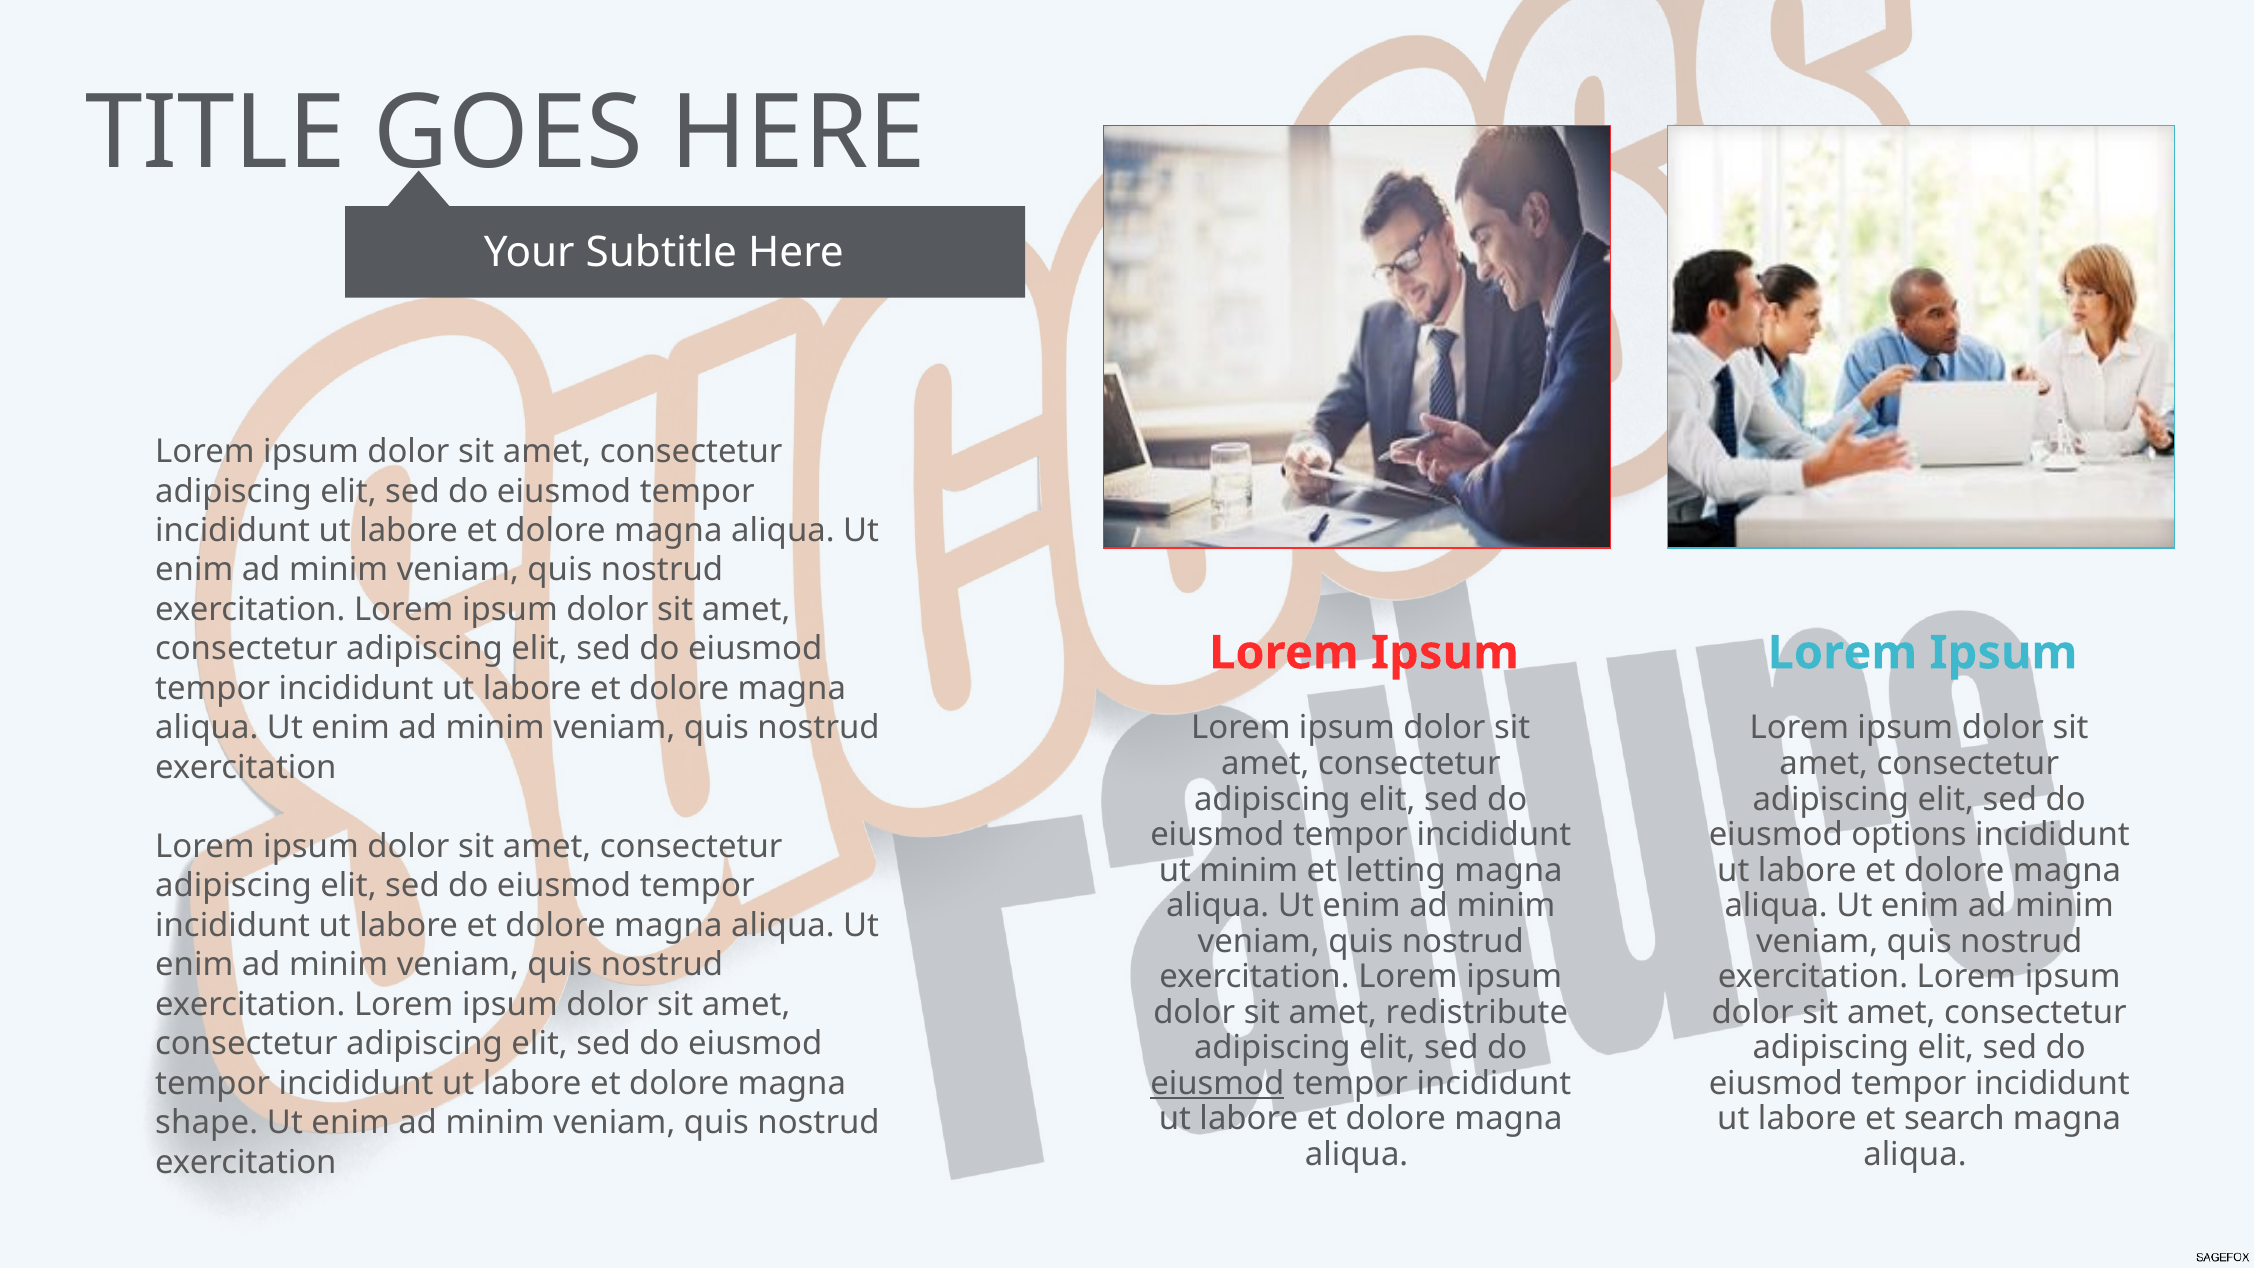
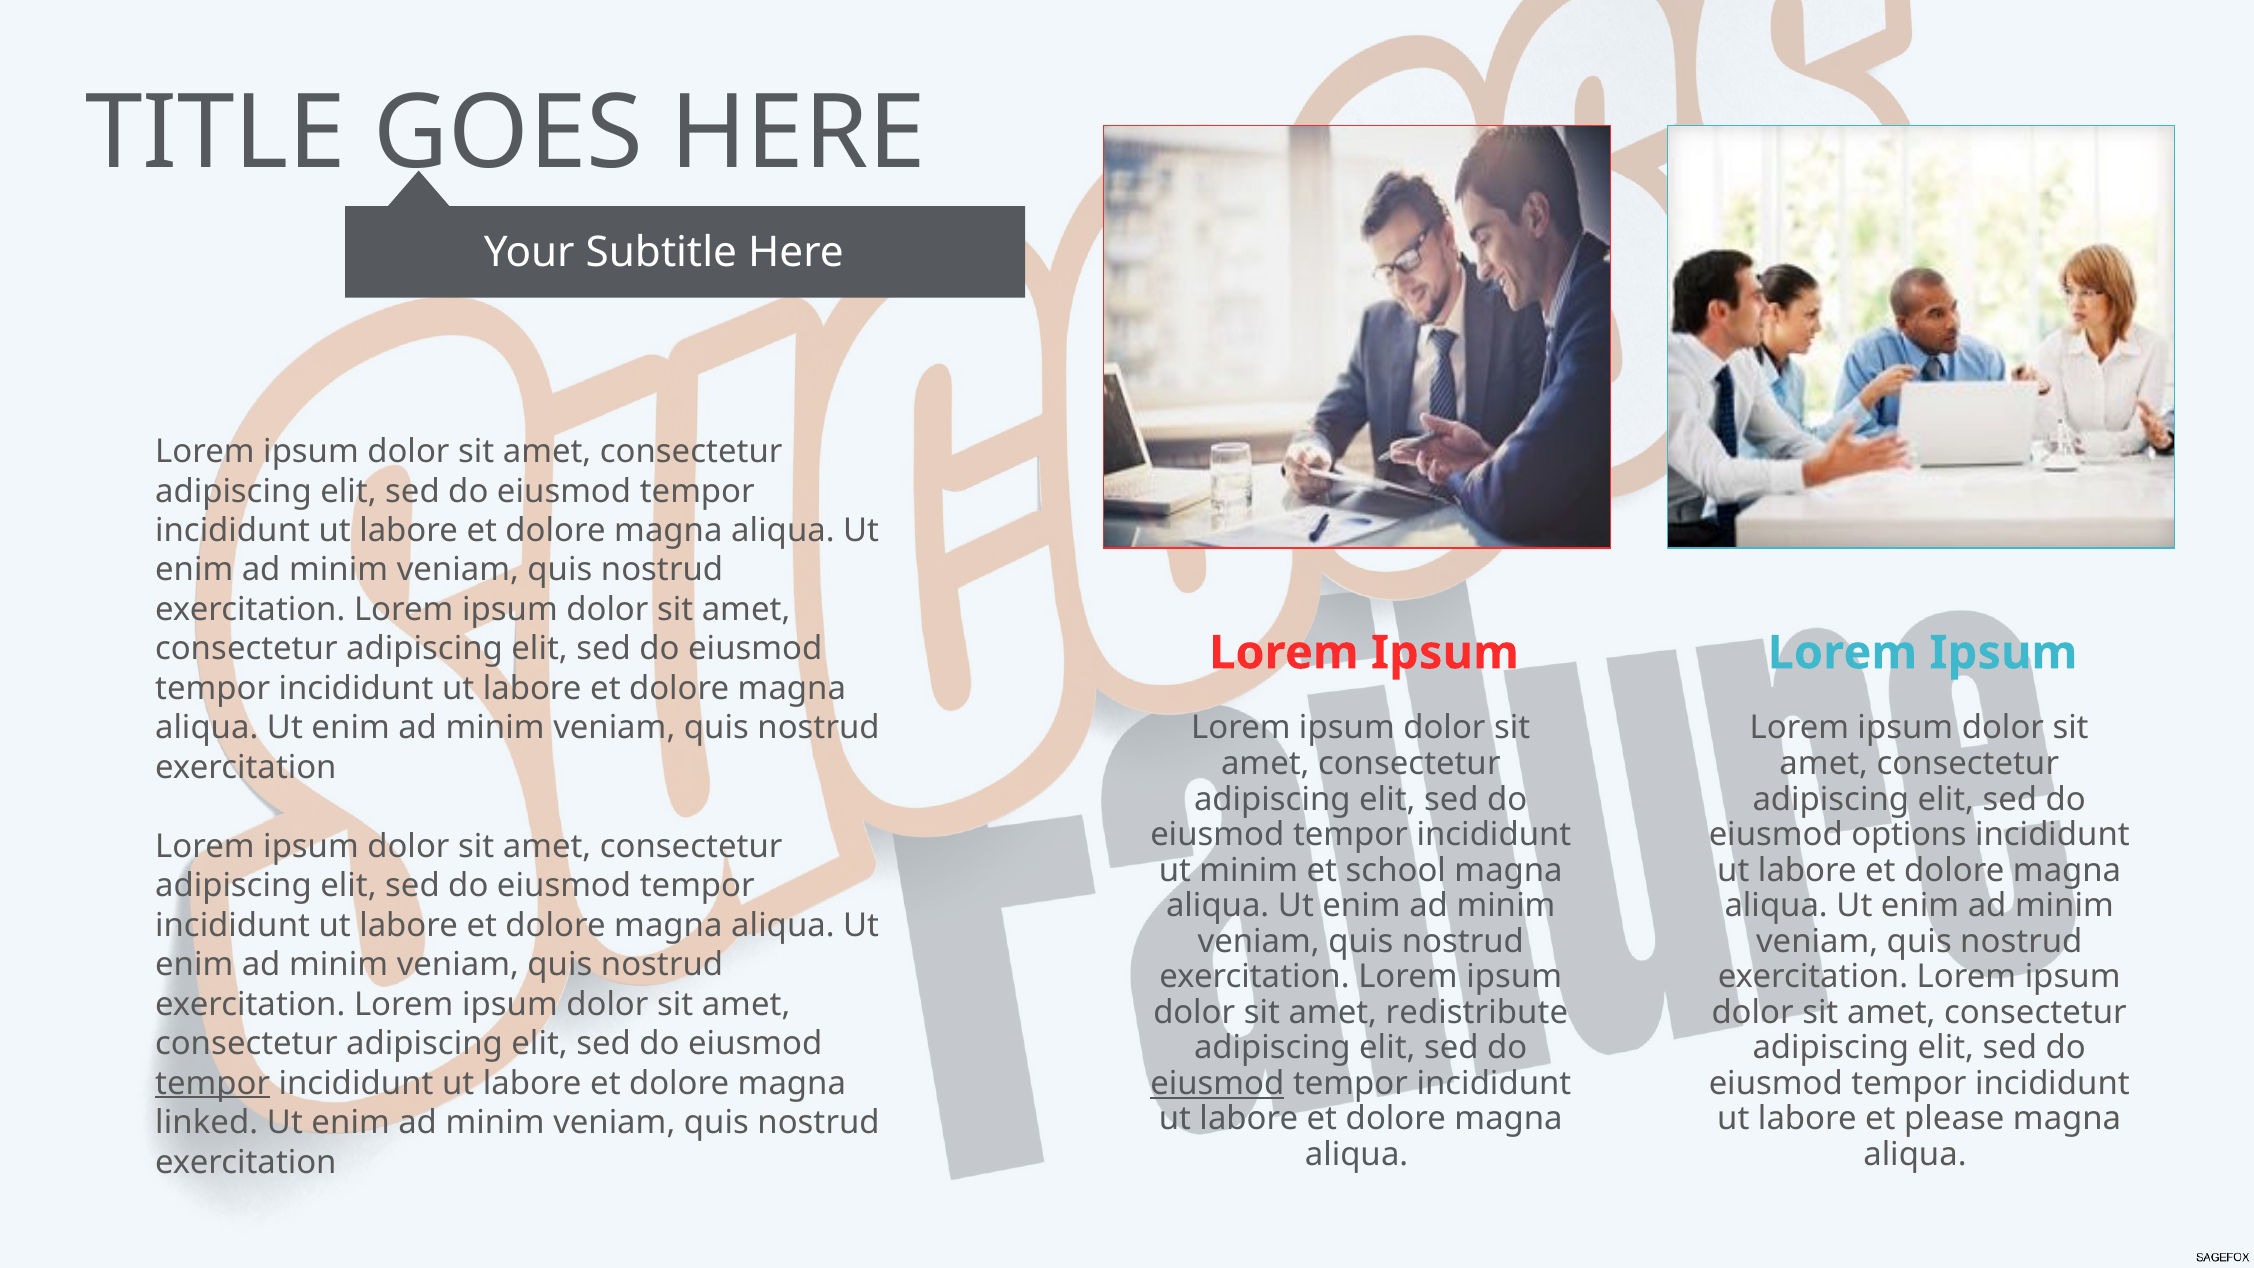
letting: letting -> school (1396, 870)
tempor underline: none -> present (213, 1083)
search: search -> please (1954, 1119)
shape: shape -> linked (207, 1123)
